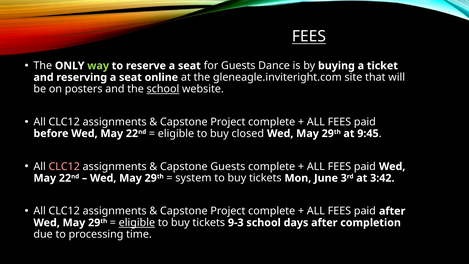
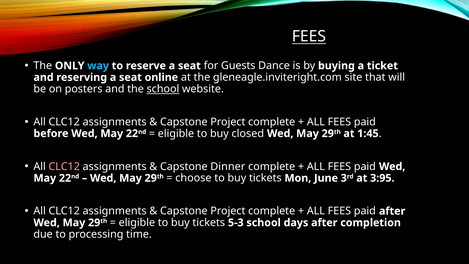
way colour: light green -> light blue (98, 66)
9:45: 9:45 -> 1:45 (368, 133)
Capstone Guests: Guests -> Dinner (228, 166)
system: system -> choose (193, 178)
3:42: 3:42 -> 3:95 (382, 178)
eligible underline: present -> none (137, 223)
9-3: 9-3 -> 5-3 (236, 223)
